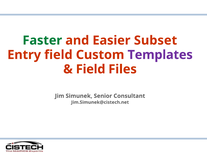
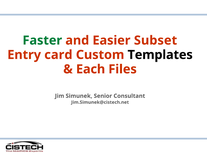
Entry field: field -> card (58, 55)
Templates colour: purple -> black (160, 55)
Field: Field -> Each (91, 69)
